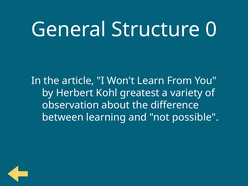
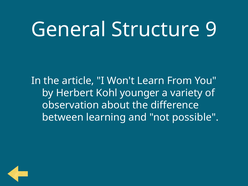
0: 0 -> 9 (211, 30)
greatest: greatest -> younger (140, 93)
